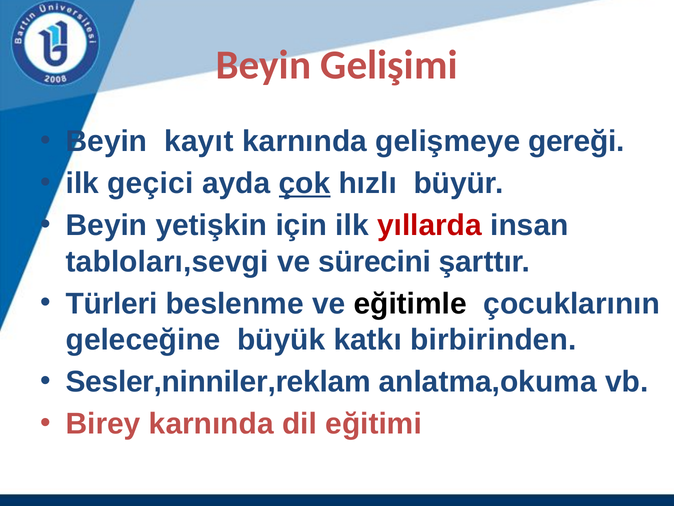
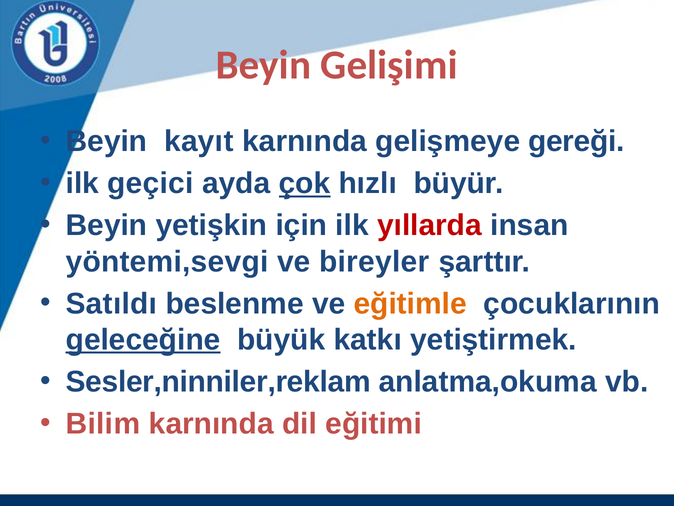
tabloları,sevgi: tabloları,sevgi -> yöntemi,sevgi (167, 261)
sürecini: sürecini -> bireyler (374, 261)
Türleri: Türleri -> Satıldı (111, 303)
eğitimle colour: black -> orange (410, 303)
geleceğine underline: none -> present (143, 339)
birbirinden: birbirinden -> yetiştirmek (493, 339)
Birey: Birey -> Bilim (103, 423)
